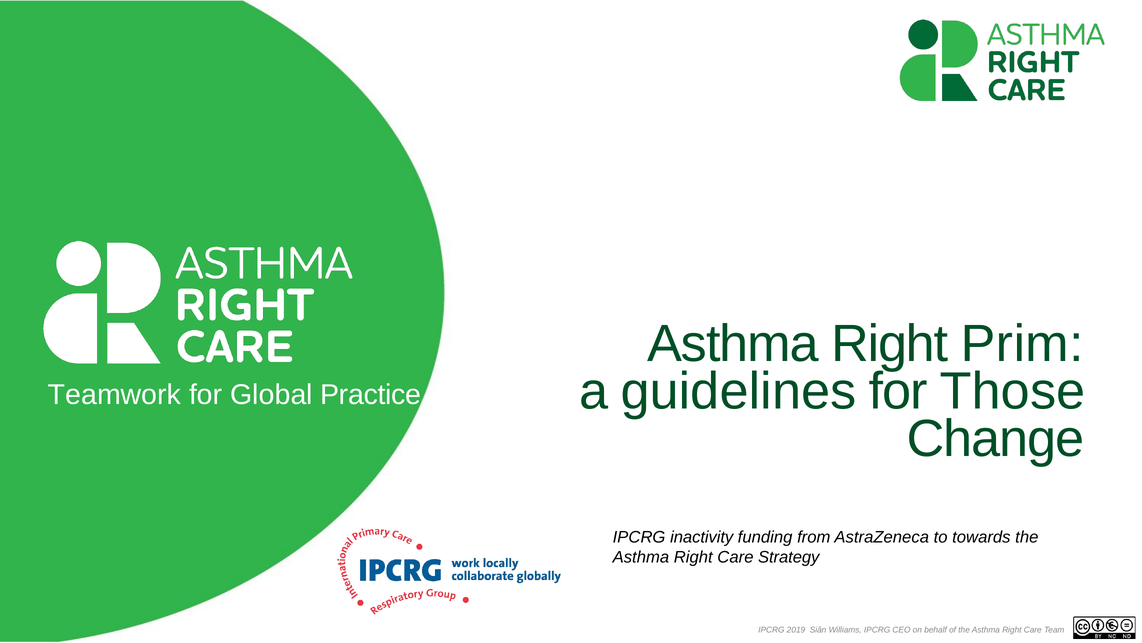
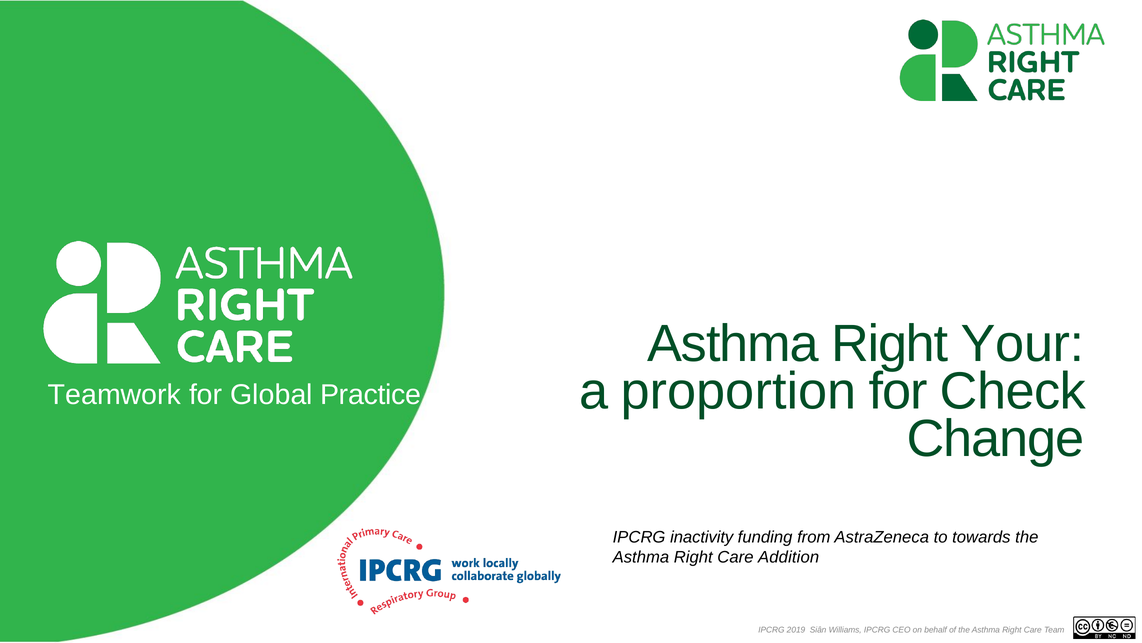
Prim: Prim -> Your (1023, 343)
guidelines: guidelines -> proportion (739, 391)
Those: Those -> Check (1013, 391)
Strategy: Strategy -> Addition (789, 557)
